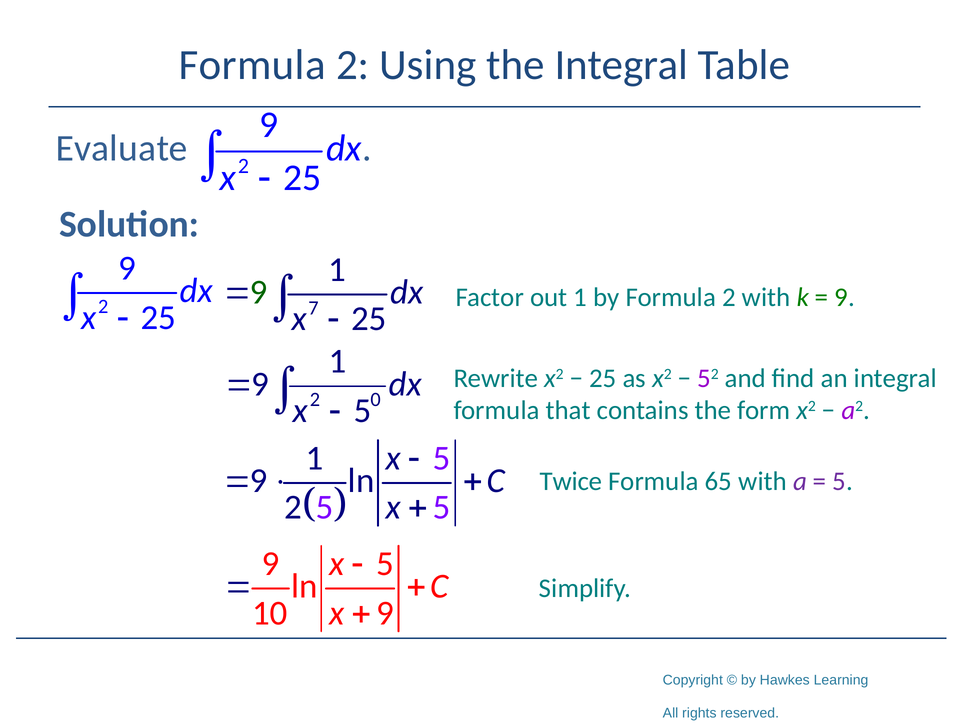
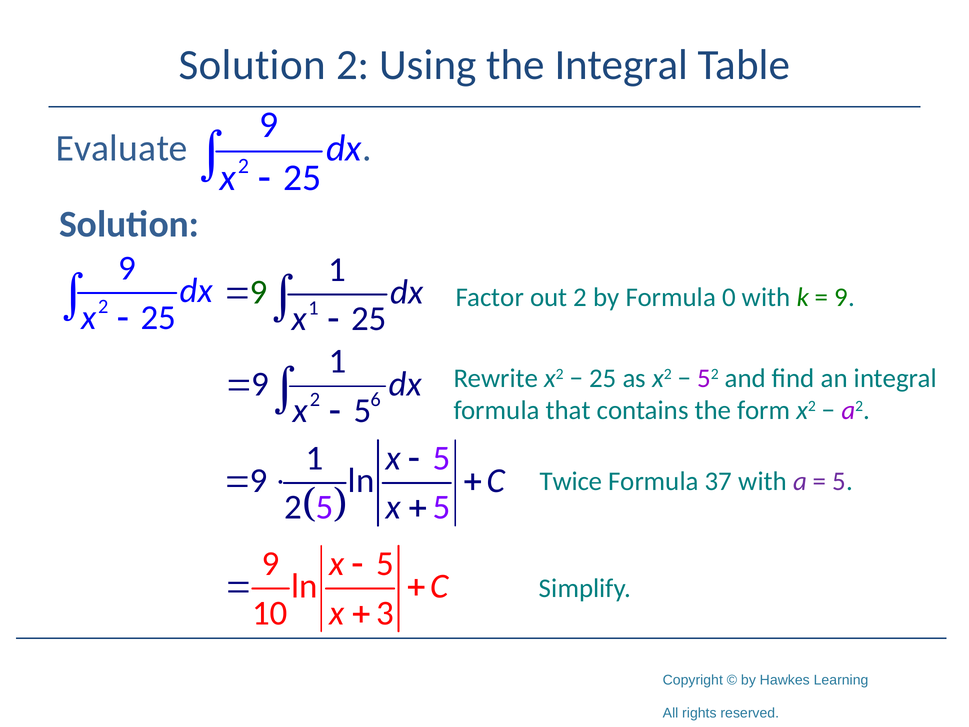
Formula: Formula -> Solution (252, 65)
7: 7 -> 1 (313, 308)
out 1: 1 -> 2 (580, 297)
by Formula 2: 2 -> 0 (729, 297)
0: 0 -> 6 (376, 400)
65: 65 -> 37 (718, 481)
9: 9 -> 3 (385, 613)
